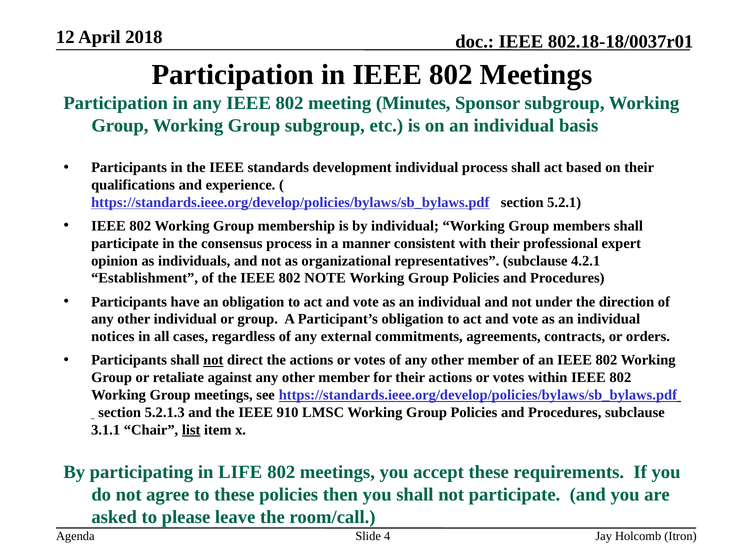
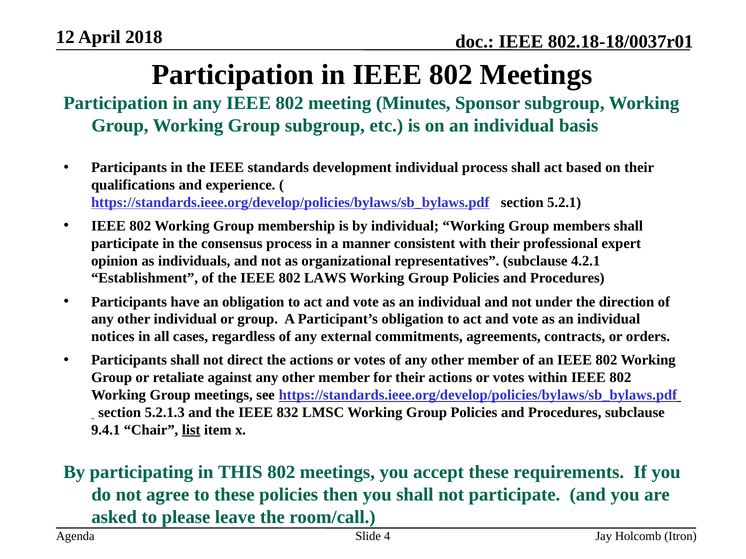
NOTE: NOTE -> LAWS (325, 278)
not underline: present -> none (213, 360)
910: 910 -> 832 (288, 413)
3.1.1: 3.1.1 -> 9.4.1 (106, 430)
LIFE: LIFE -> THIS (240, 473)
